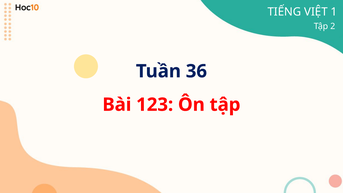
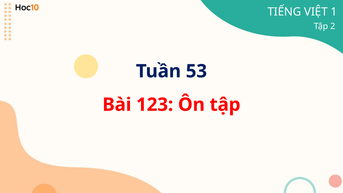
36: 36 -> 53 (196, 71)
